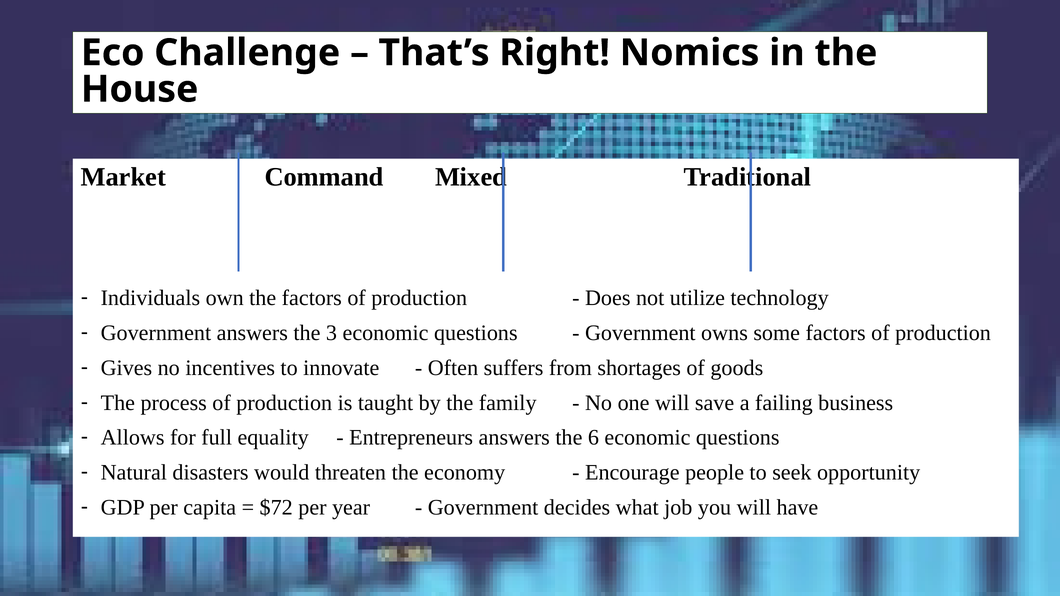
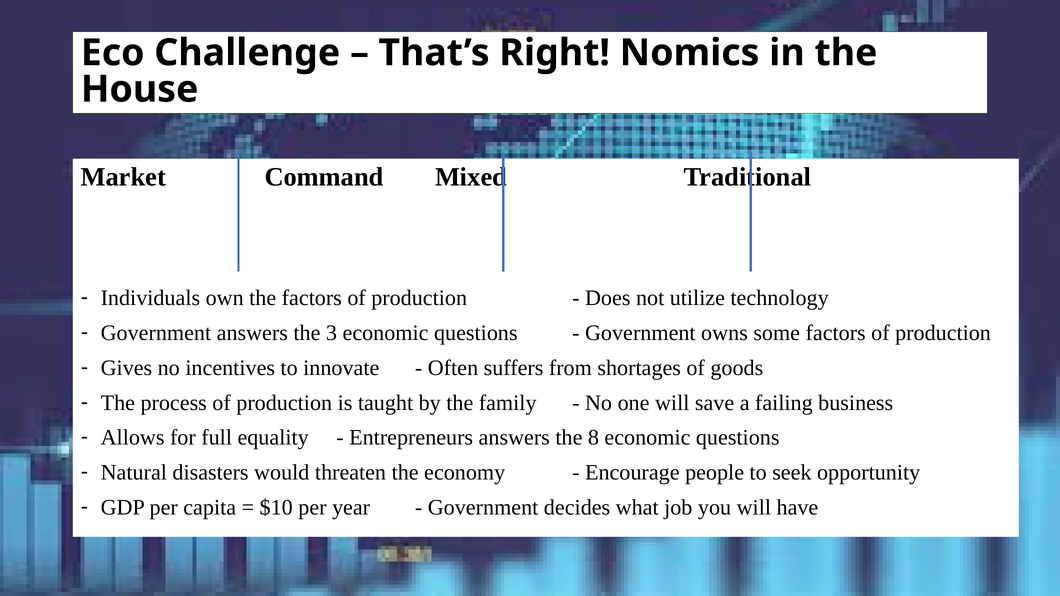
6: 6 -> 8 (593, 438)
$72: $72 -> $10 (276, 508)
